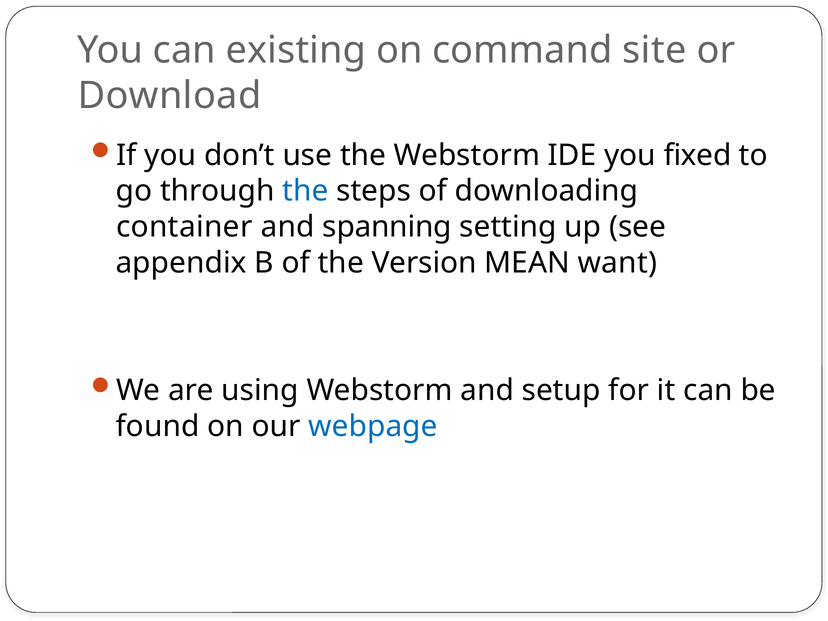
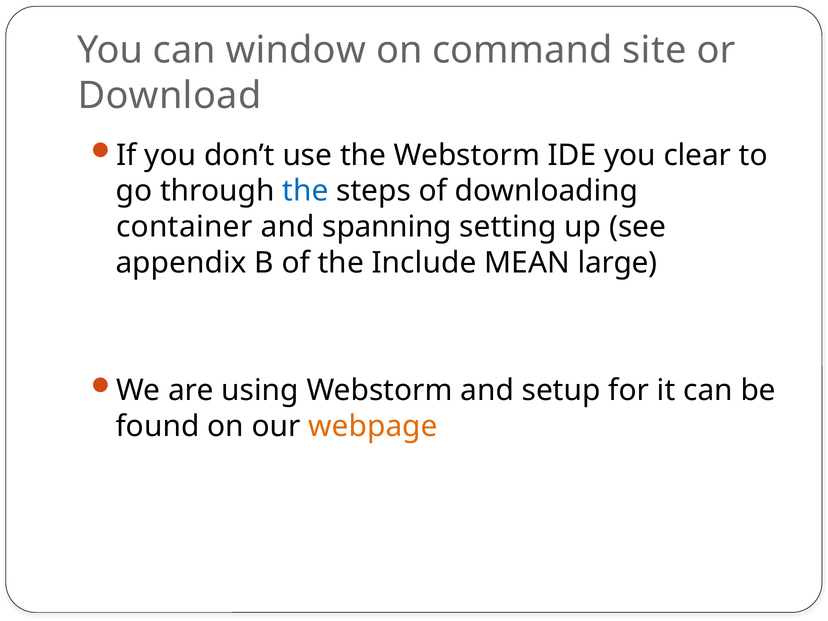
existing: existing -> window (296, 50)
fixed: fixed -> clear (697, 155)
Version: Version -> Include (424, 263)
want: want -> large (618, 263)
webpage colour: blue -> orange (373, 426)
